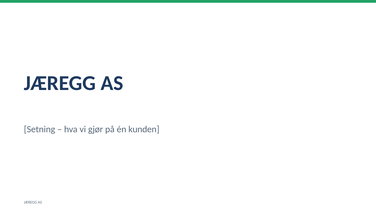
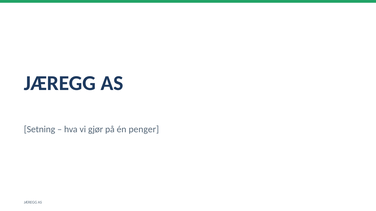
kunden: kunden -> penger (144, 129)
